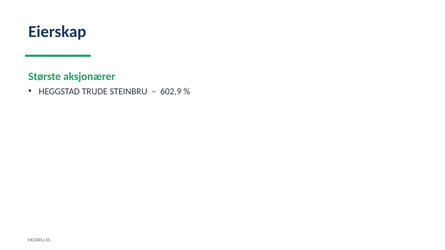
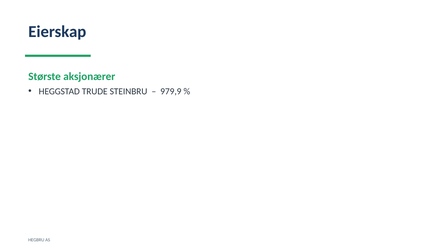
602,9: 602,9 -> 979,9 (171, 92)
